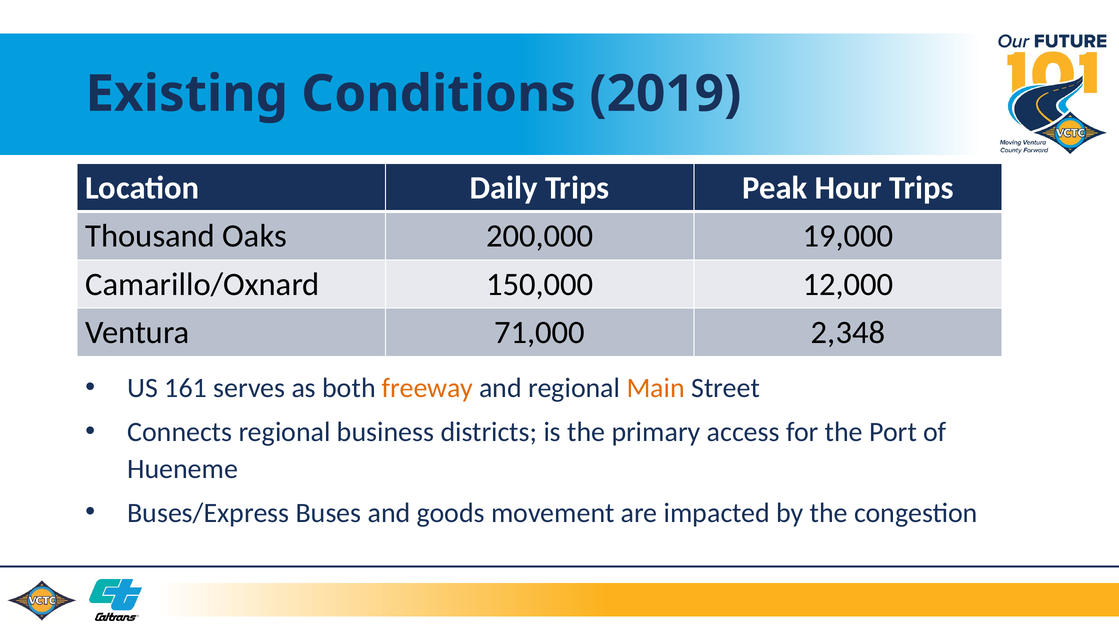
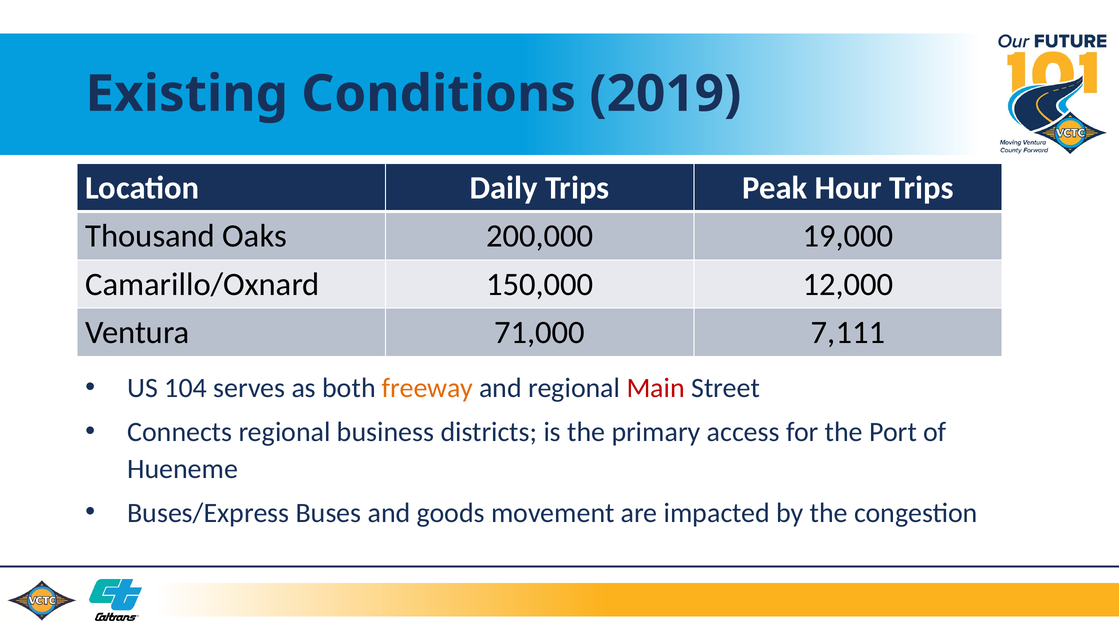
2,348: 2,348 -> 7,111 (848, 333)
161: 161 -> 104 (186, 388)
Main colour: orange -> red (656, 388)
